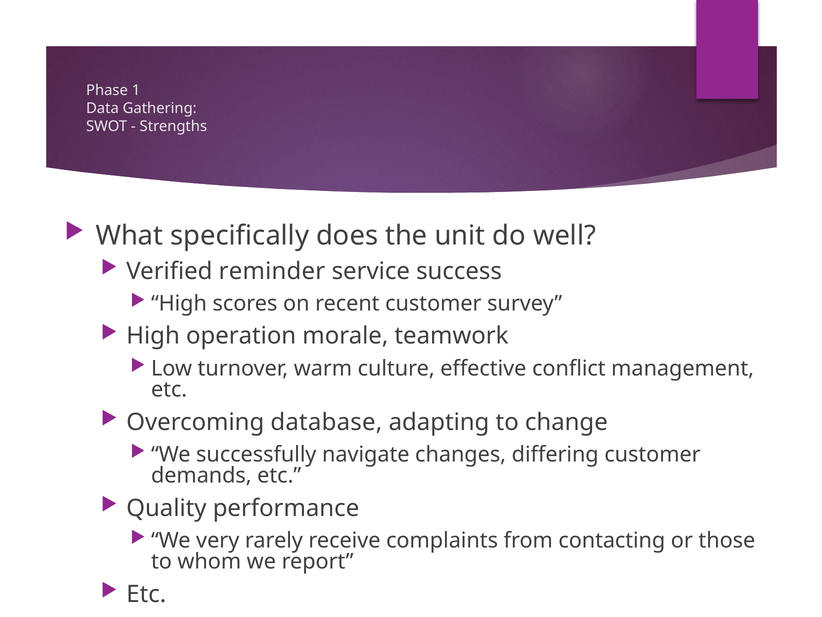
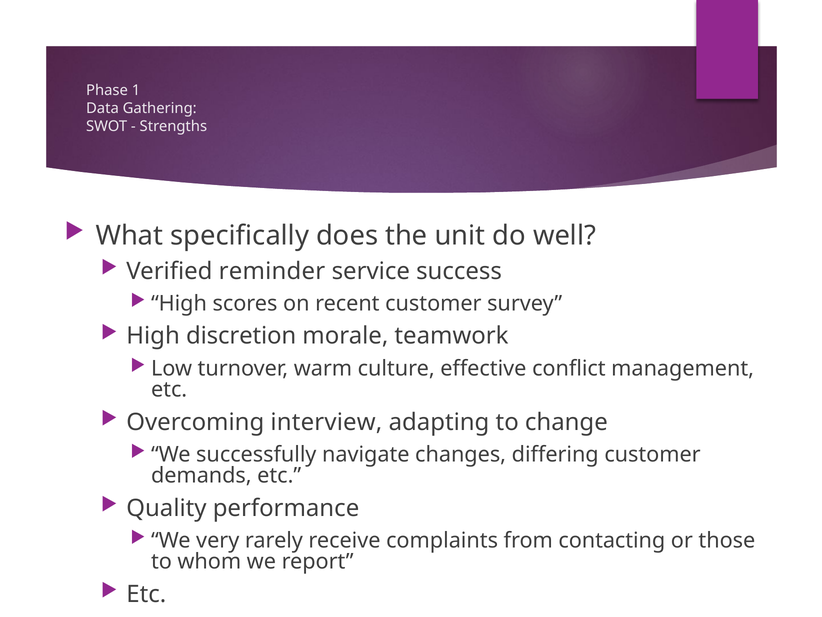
operation: operation -> discretion (241, 336)
database: database -> interview (326, 422)
